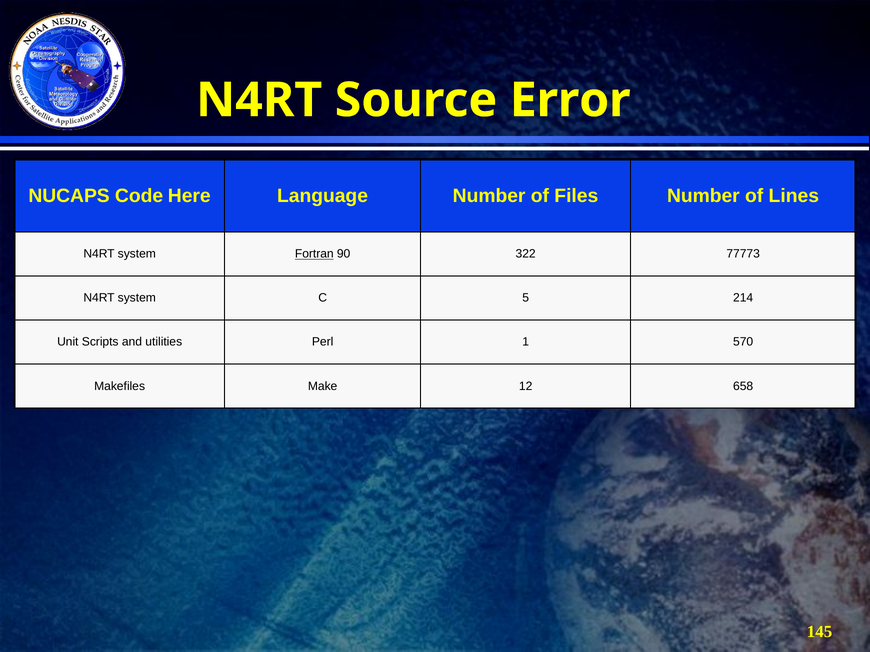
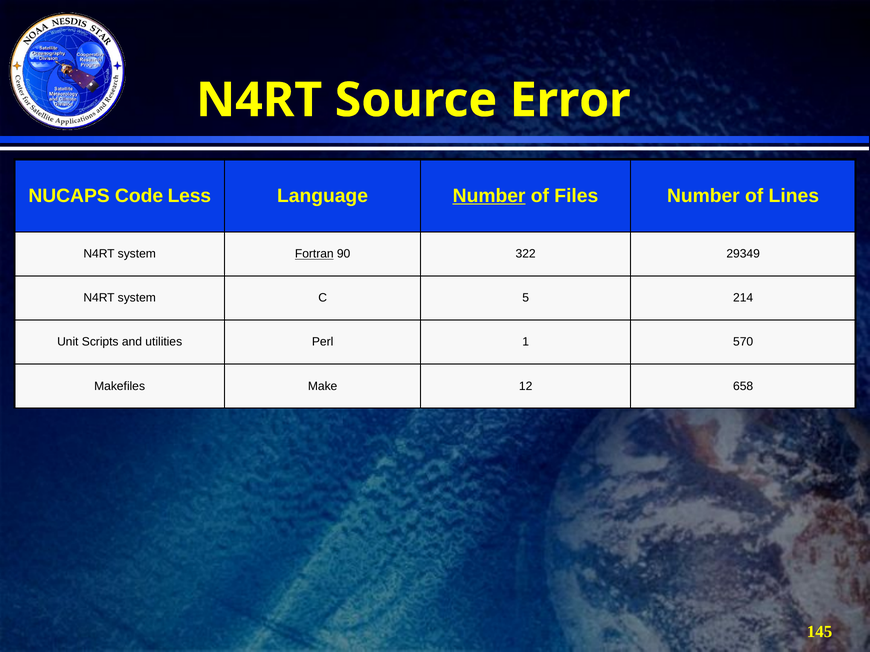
Here: Here -> Less (189, 196)
Number underline: none -> present (489, 196)
77773: 77773 -> 29349 (743, 254)
